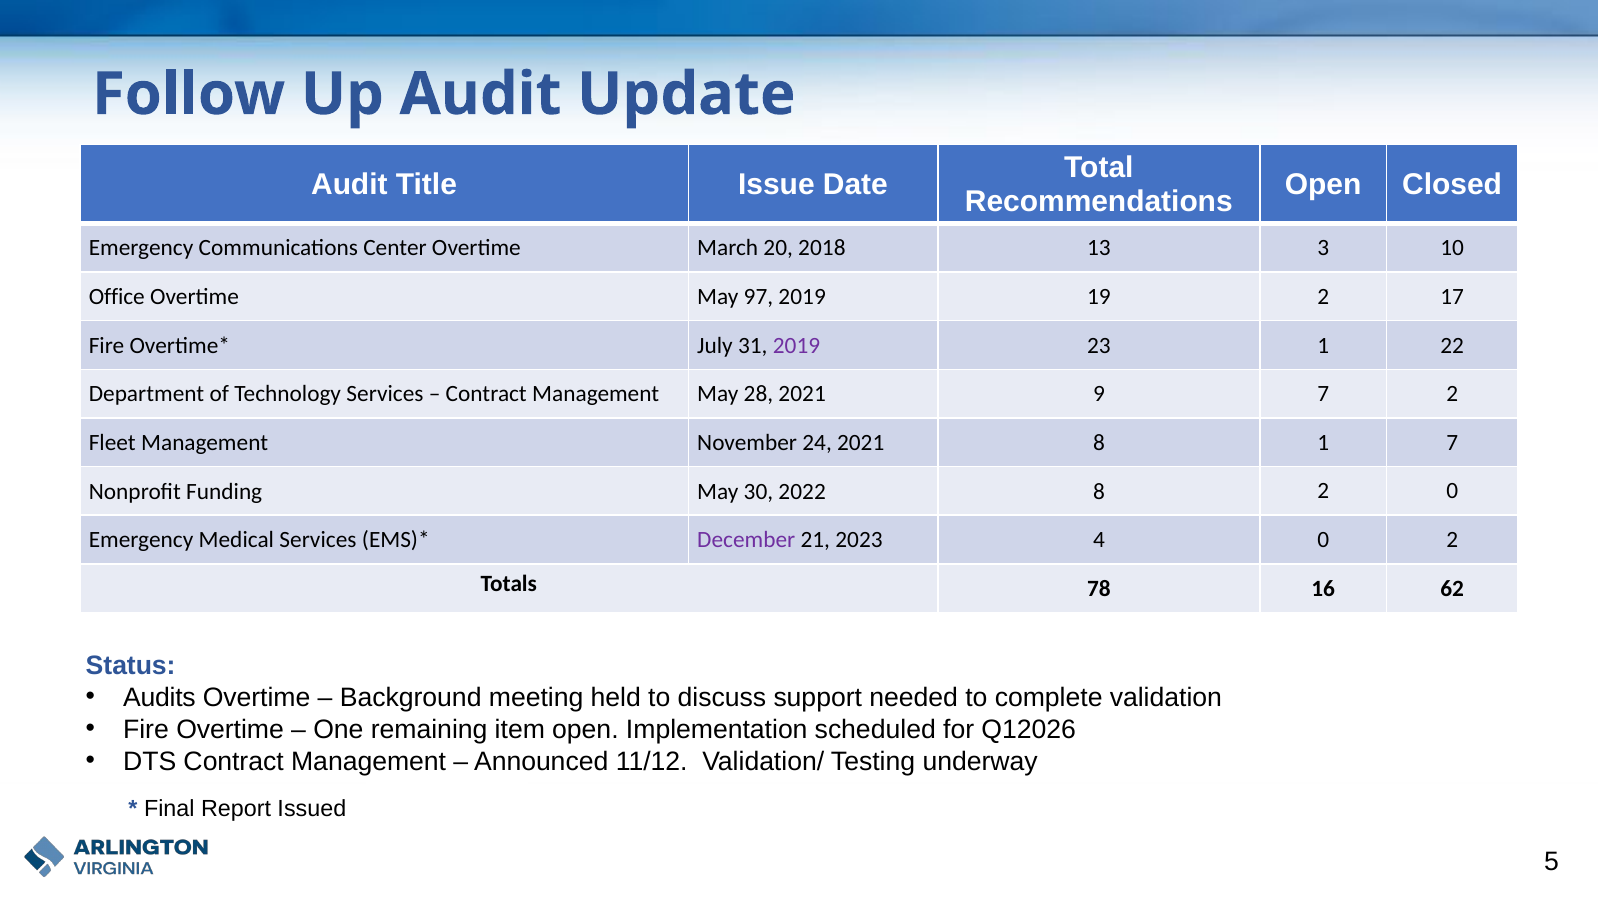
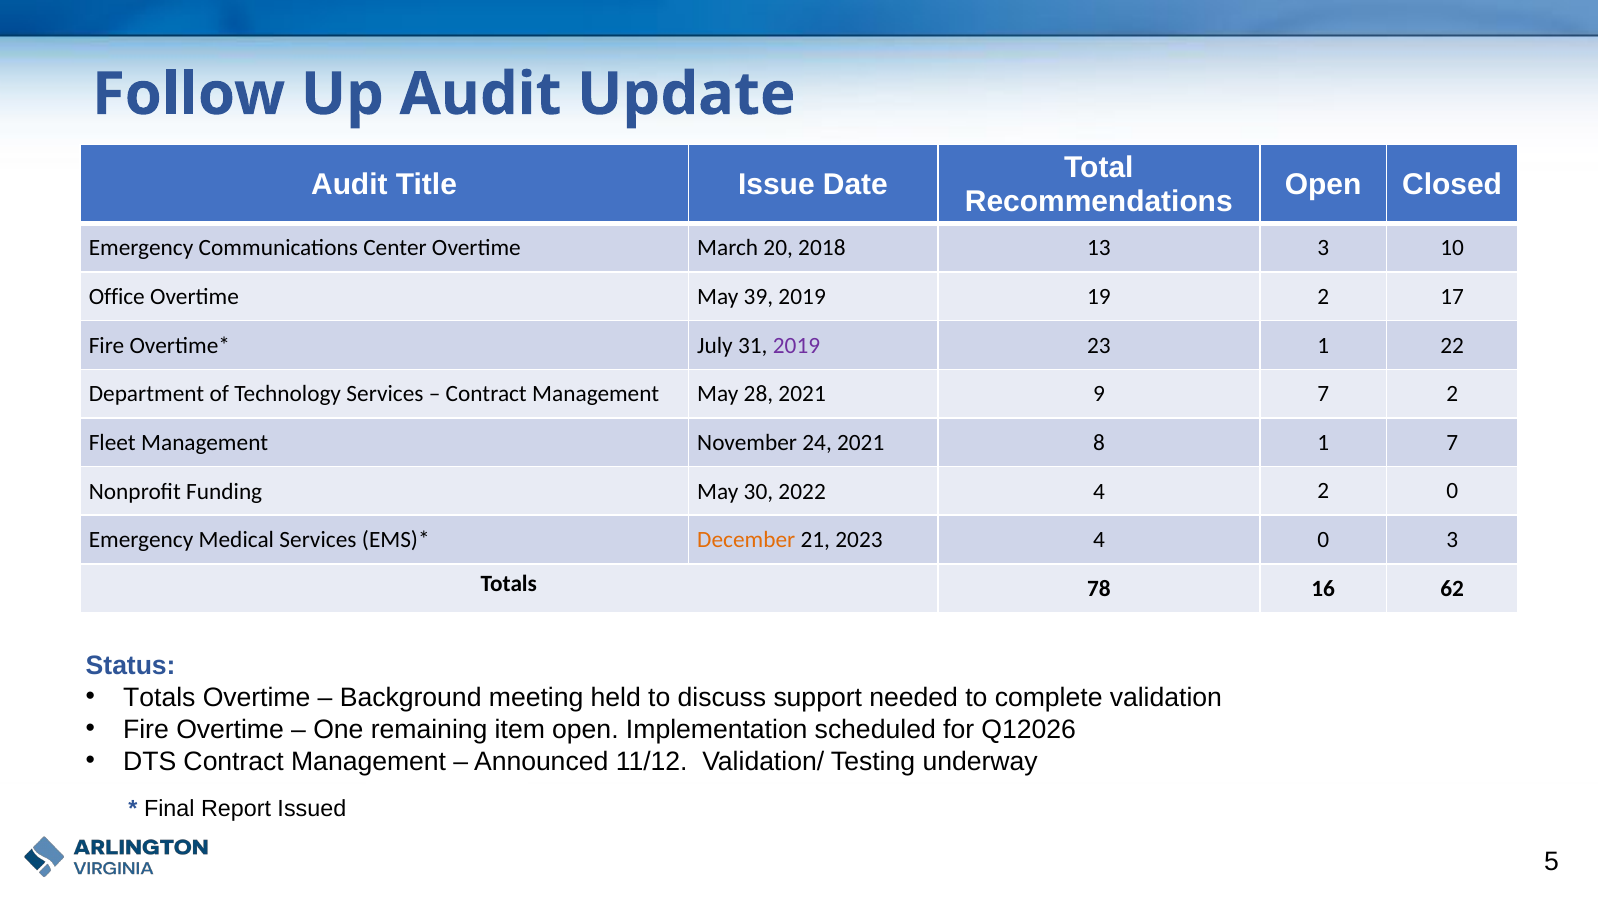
97: 97 -> 39 (758, 297)
2022 8: 8 -> 4 (1099, 491)
December colour: purple -> orange (746, 540)
0 2: 2 -> 3 (1452, 540)
Audits: Audits -> Totals (159, 697)
